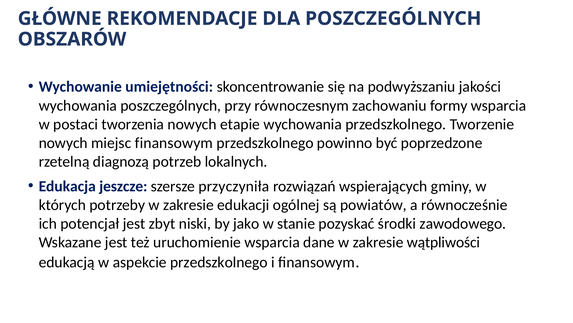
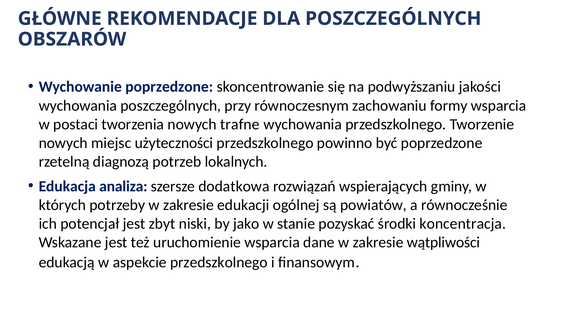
Wychowanie umiejętności: umiejętności -> poprzedzone (169, 87)
etapie: etapie -> trafne (240, 124)
miejsc finansowym: finansowym -> użyteczności (174, 143)
jeszcze: jeszcze -> analiza (123, 186)
przyczyniła: przyczyniła -> dodatkowa (234, 186)
zawodowego: zawodowego -> koncentracja (463, 223)
